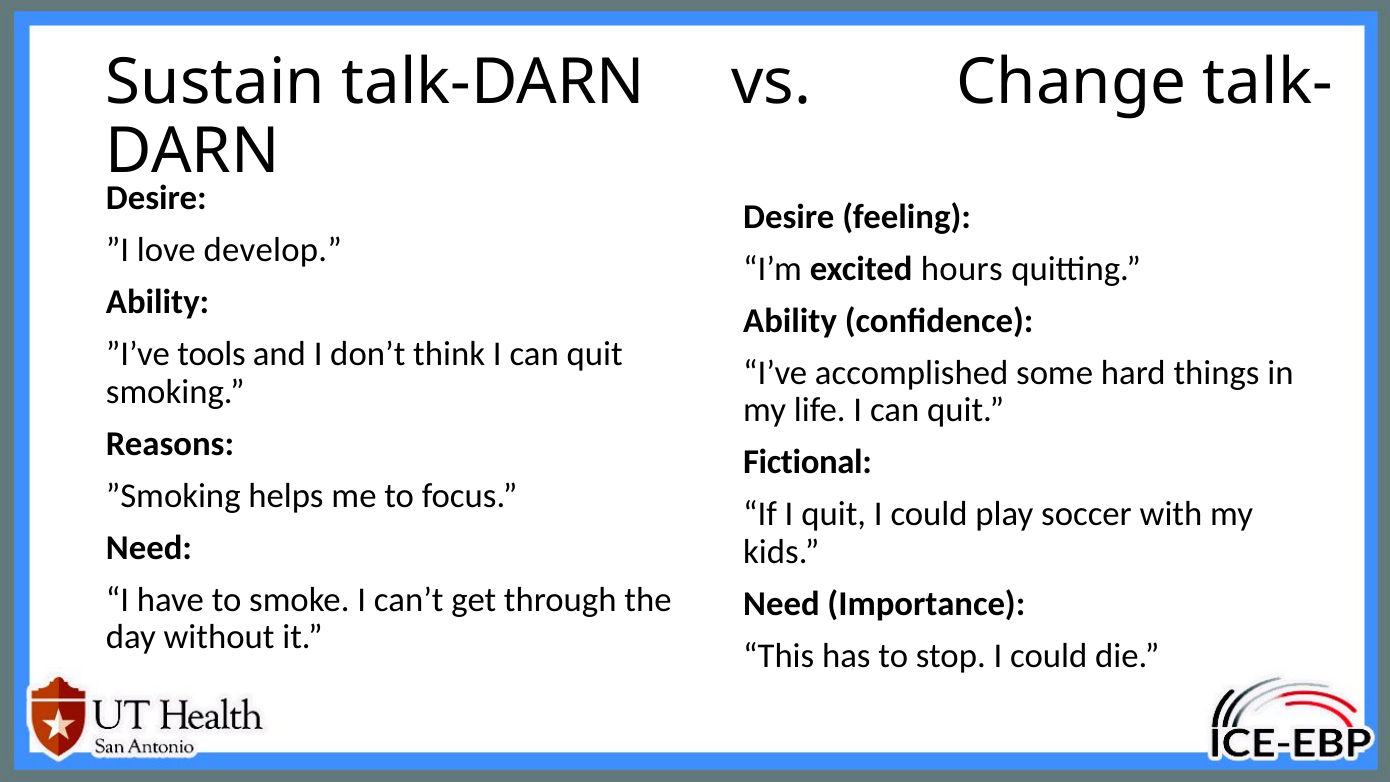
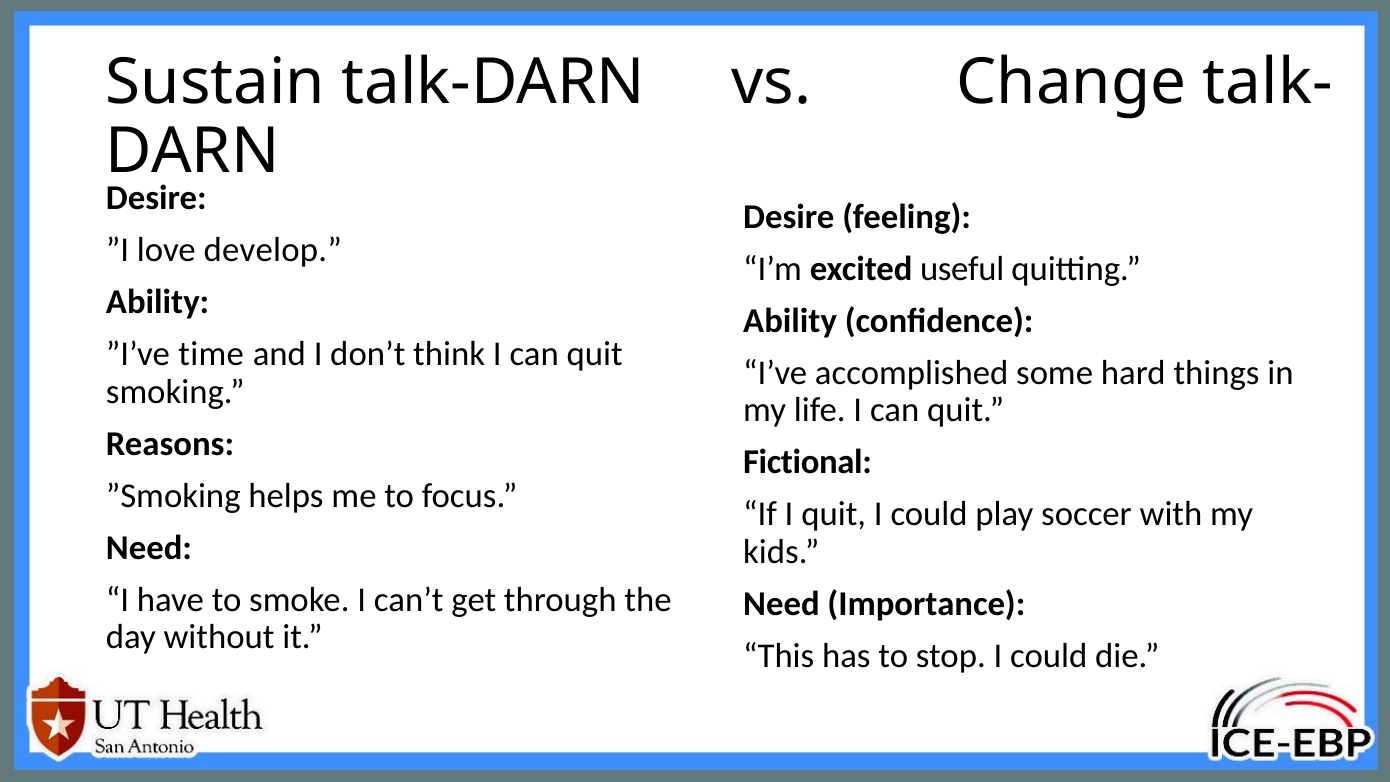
hours: hours -> useful (962, 269)
tools: tools -> time (211, 354)
